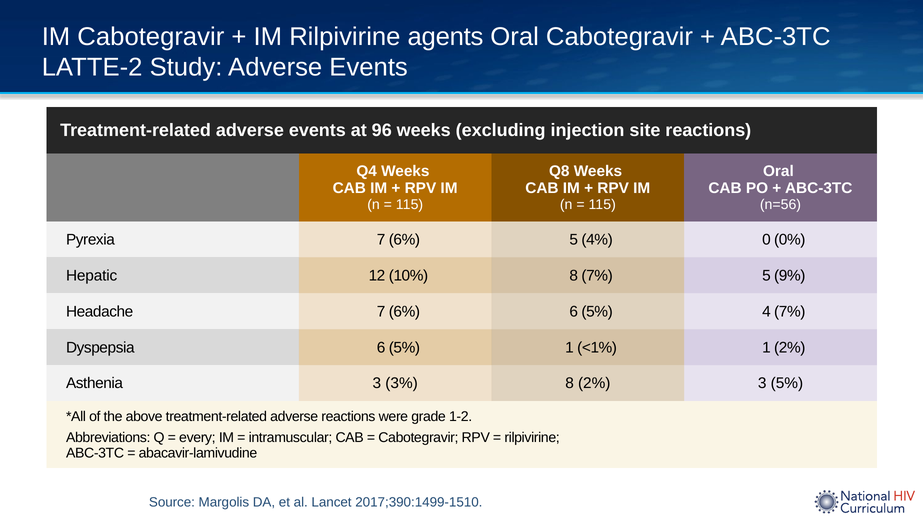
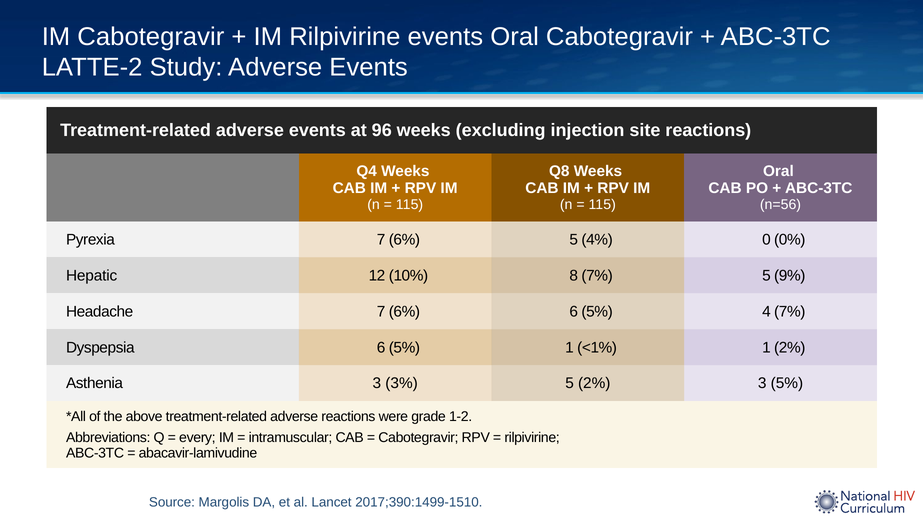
Rilpivirine agents: agents -> events (445, 37)
3% 8: 8 -> 5 (570, 384)
